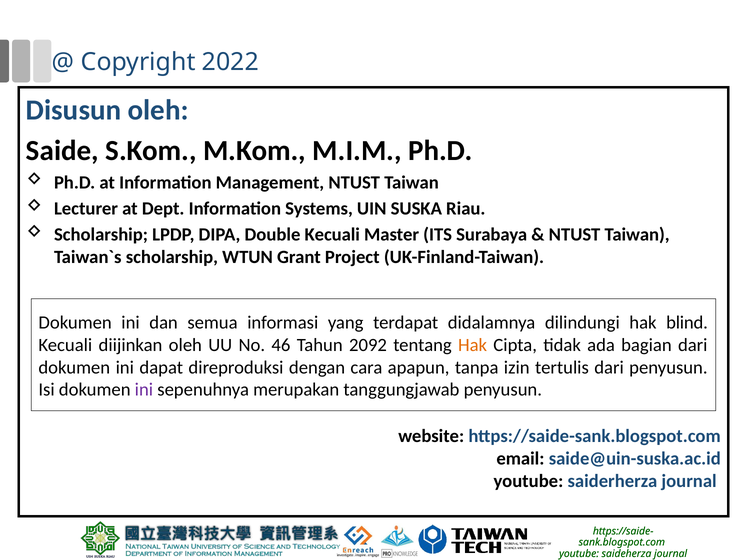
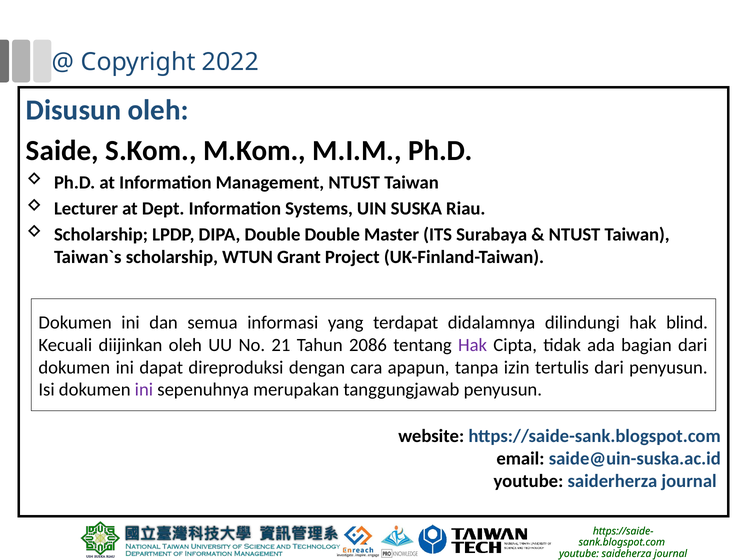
Double Kecuali: Kecuali -> Double (332, 235)
46: 46 -> 21 (281, 345)
2092: 2092 -> 2086 (368, 345)
Hak colour: orange -> purple (473, 345)
